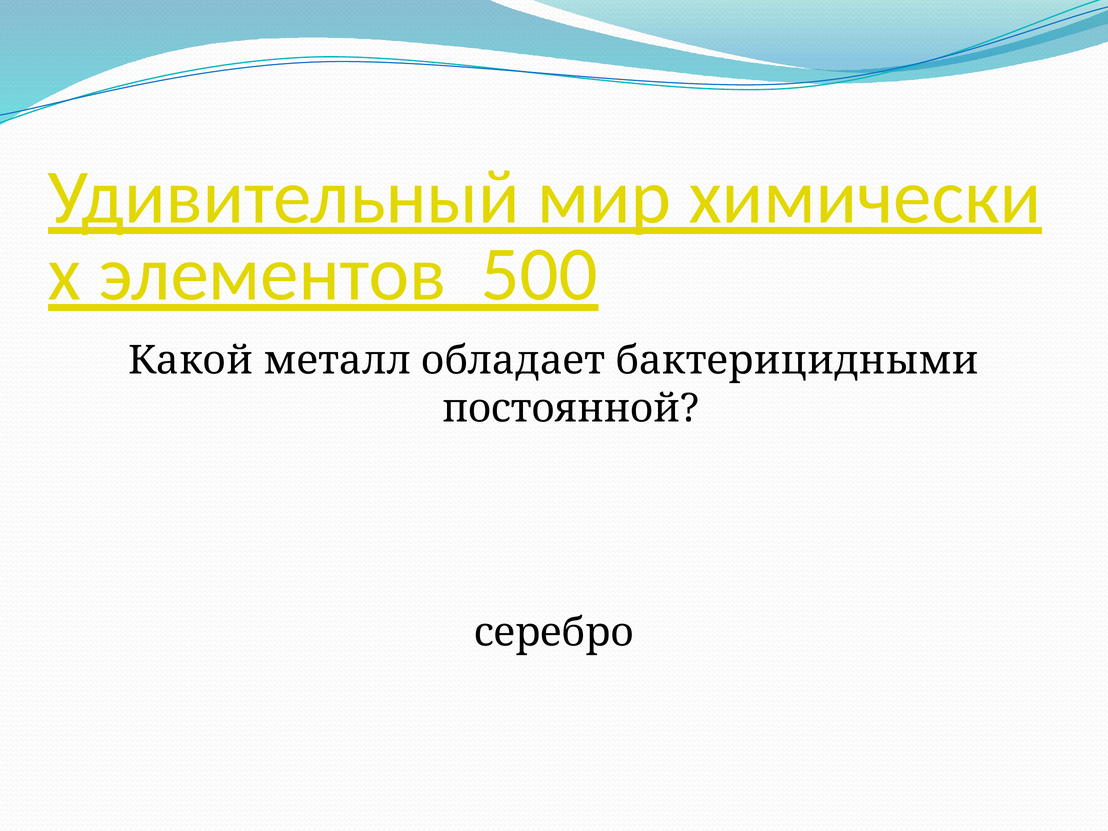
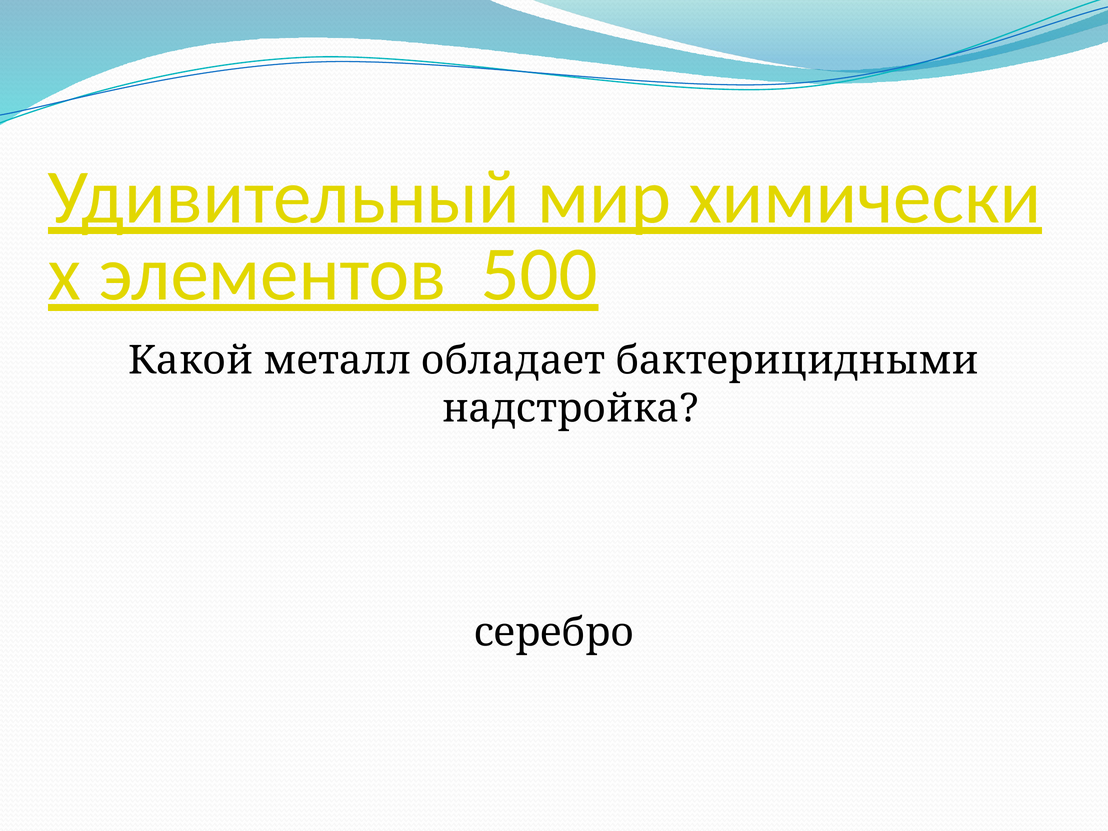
постоянной: постоянной -> надстройка (570, 408)
